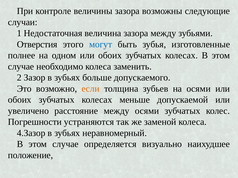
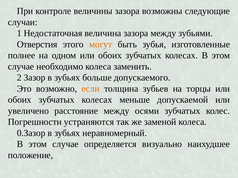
могут colour: blue -> orange (101, 44)
на осями: осями -> торцы (199, 89)
4.Зазор: 4.Зазор -> 0.Зазор (31, 133)
